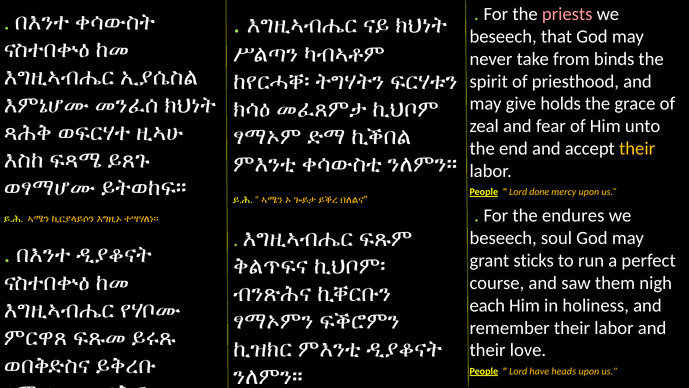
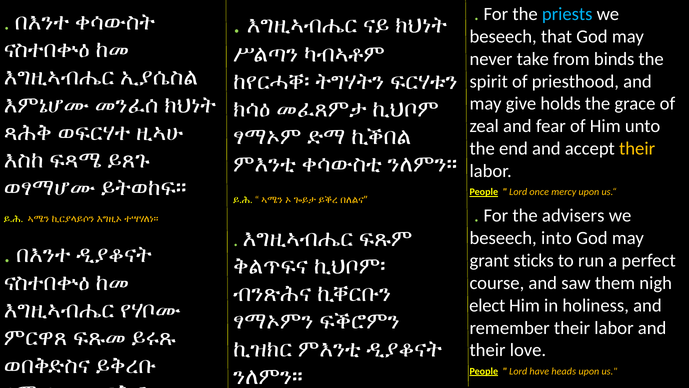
priests colour: pink -> light blue (567, 14)
done: done -> once (539, 192)
endures: endures -> advisers (573, 215)
soul: soul -> into (556, 238)
each: each -> elect (487, 305)
